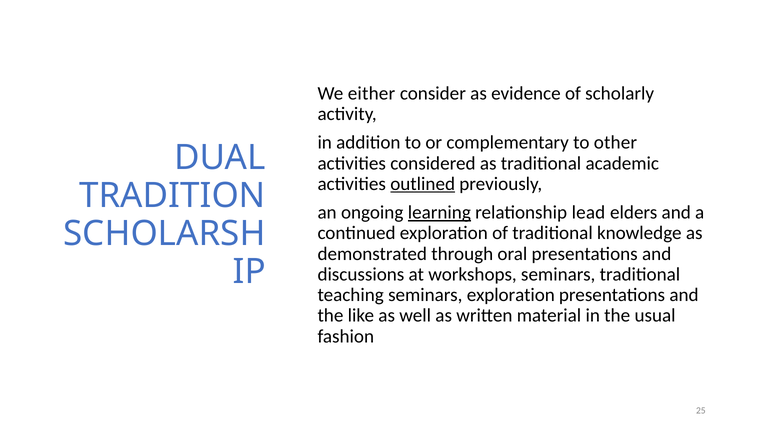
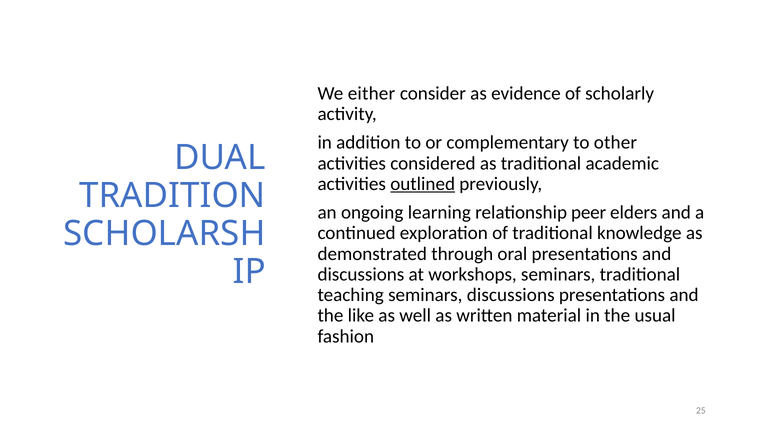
learning underline: present -> none (439, 212)
lead: lead -> peer (589, 212)
seminars exploration: exploration -> discussions (511, 295)
